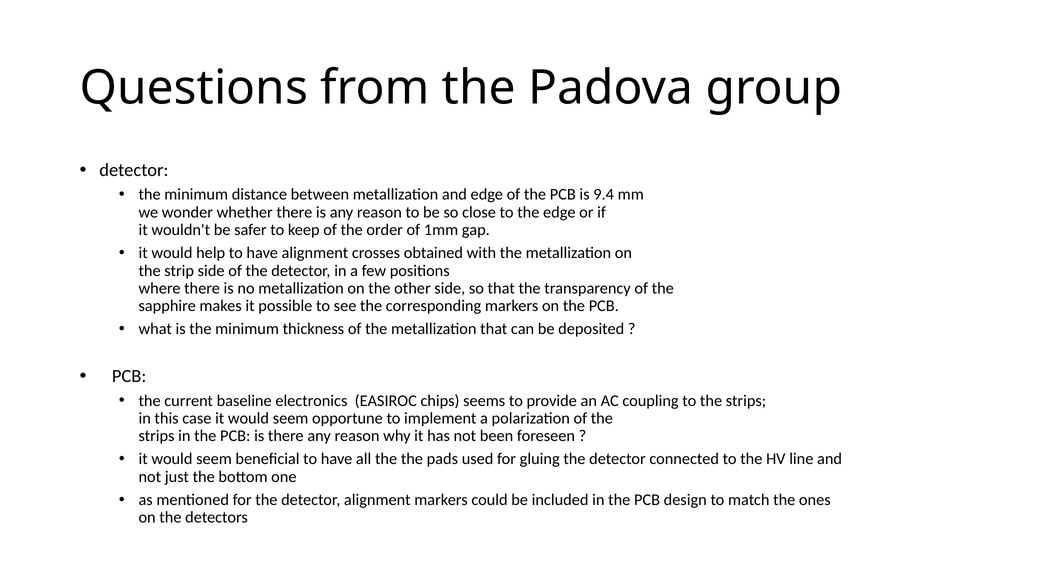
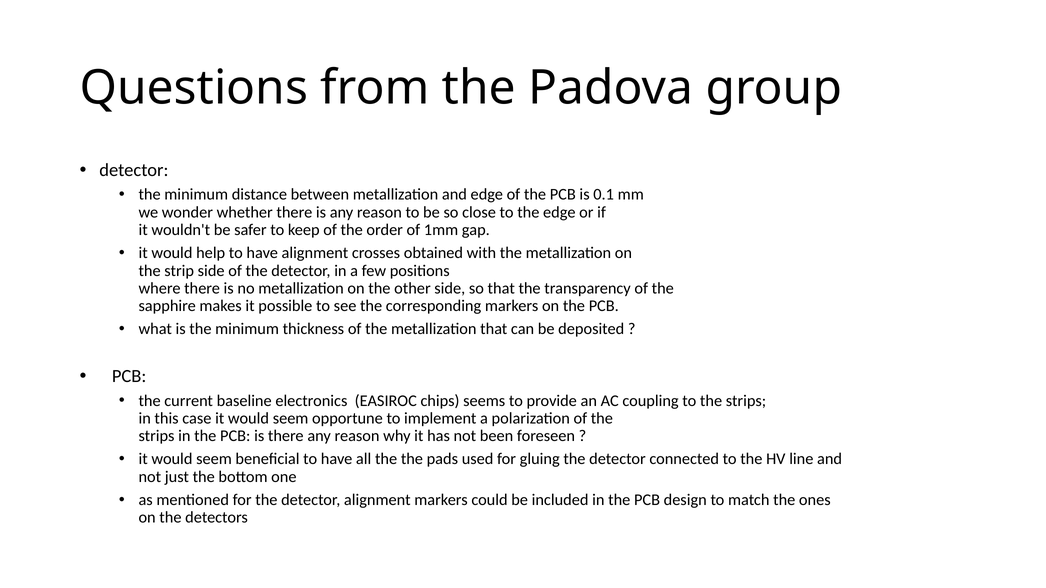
9.4: 9.4 -> 0.1 (604, 195)
